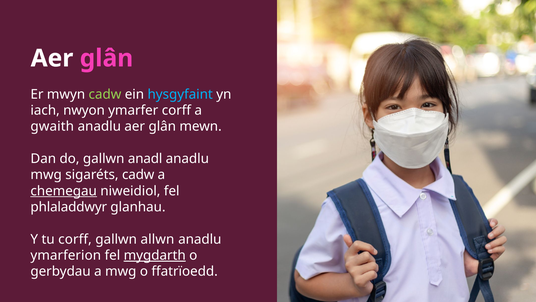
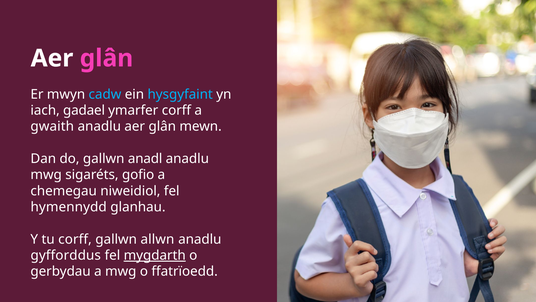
cadw colour: light green -> light blue (105, 94)
nwyon: nwyon -> gadael (84, 110)
sigaréts cadw: cadw -> gofio (138, 175)
chemegau underline: present -> none (64, 191)
phlaladdwyr: phlaladdwyr -> hymennydd (69, 207)
ymarferion: ymarferion -> gyfforddus (66, 255)
